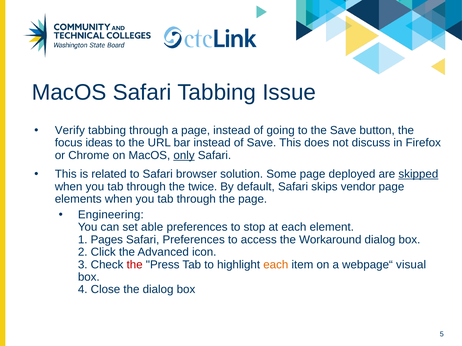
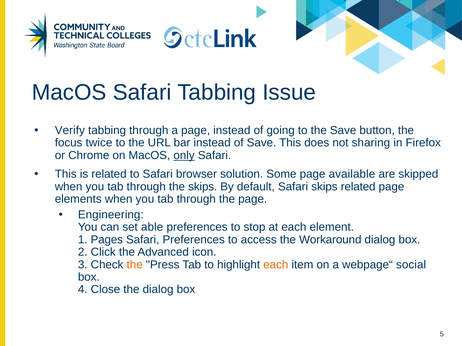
ideas: ideas -> twice (99, 143)
discuss: discuss -> sharing (371, 143)
deployed: deployed -> available (352, 174)
skipped underline: present -> none (418, 174)
the twice: twice -> skips (203, 187)
skips vendor: vendor -> related (358, 187)
the colour: red -> orange (135, 265)
visual: visual -> social (411, 265)
